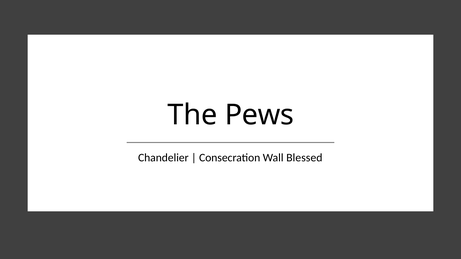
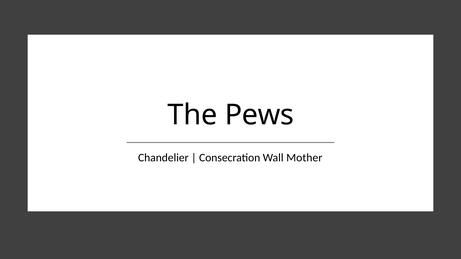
Blessed: Blessed -> Mother (304, 158)
